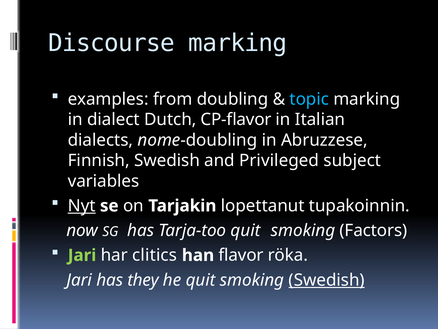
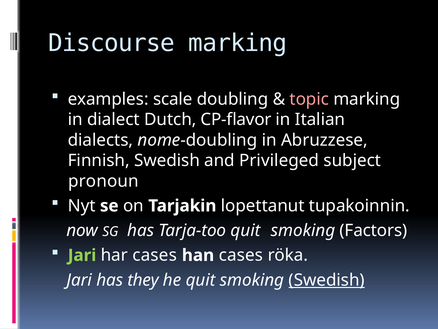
from: from -> scale (173, 99)
topic colour: light blue -> pink (309, 99)
variables: variables -> pronoun (103, 181)
Nyt underline: present -> none (82, 206)
har clitics: clitics -> cases (155, 255)
han flavor: flavor -> cases (241, 255)
